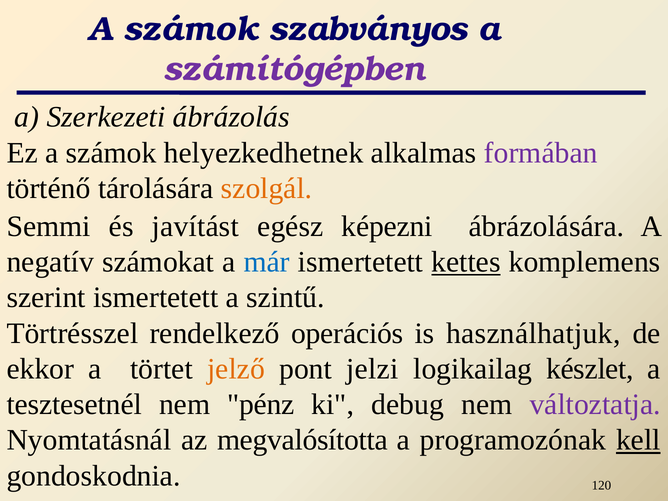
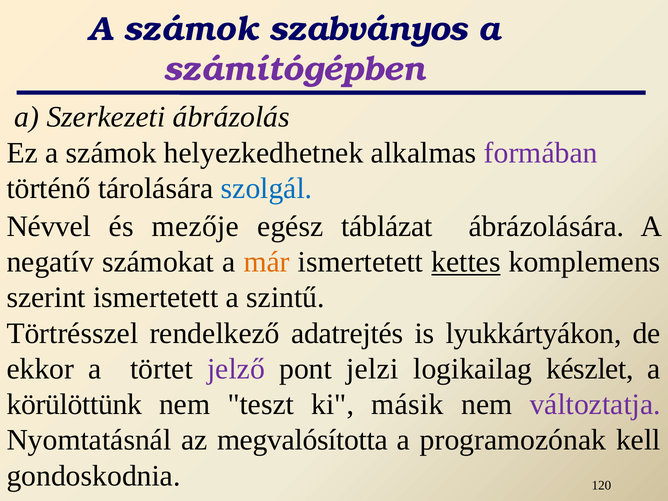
szolgál colour: orange -> blue (267, 188)
Semmi: Semmi -> Névvel (49, 226)
javítást: javítást -> mezője (195, 226)
képezni: képezni -> táblázat (387, 226)
már colour: blue -> orange (267, 262)
operációs: operációs -> adatrejtés (347, 333)
használhatjuk: használhatjuk -> lyukkártyákon (534, 333)
jelző colour: orange -> purple (236, 369)
tesztesetnél: tesztesetnél -> körülöttünk (74, 405)
pénz: pénz -> teszt (261, 405)
debug: debug -> másik (407, 405)
kell underline: present -> none (638, 440)
